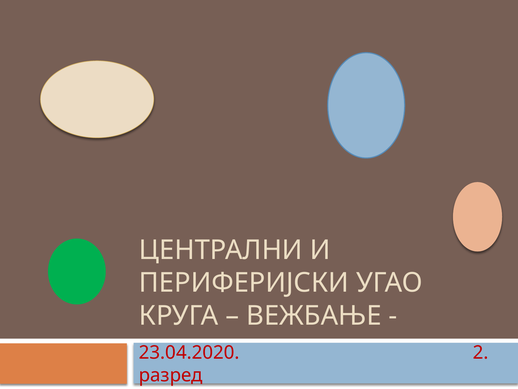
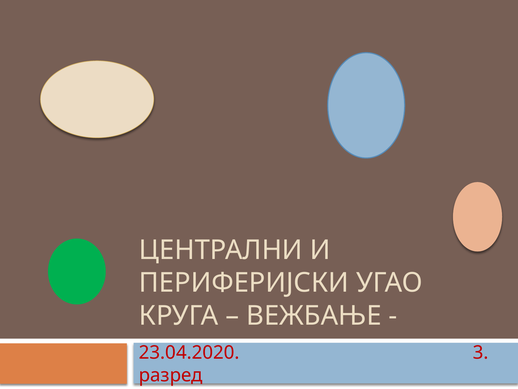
2: 2 -> 3 (481, 352)
